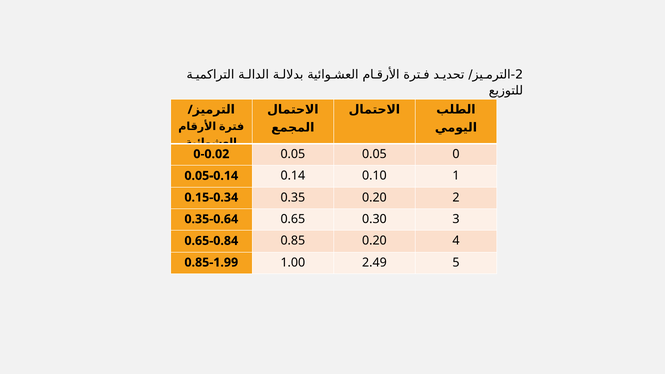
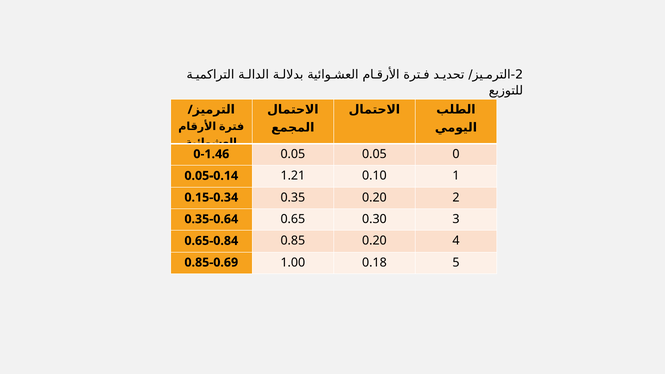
0-0.02: 0-0.02 -> 0-1.46 (211, 154)
0.14: 0.14 -> 1.21 (293, 176)
0.85-1.99: 0.85-1.99 -> 0.85-0.69 (211, 262)
2.49: 2.49 -> 0.18 (374, 262)
